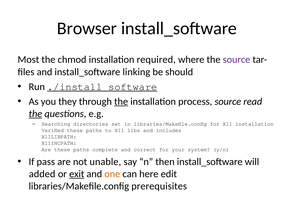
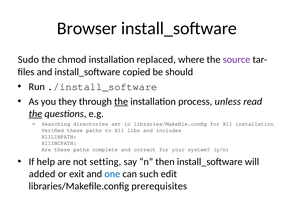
Most: Most -> Sudo (28, 60)
required: required -> replaced (156, 60)
linking: linking -> copied (136, 72)
./install_software underline: present -> none (102, 87)
process source: source -> unless (228, 102)
pass: pass -> help (46, 162)
unable: unable -> setting (105, 162)
exit underline: present -> none (77, 174)
one colour: orange -> blue (112, 174)
here: here -> such (149, 174)
